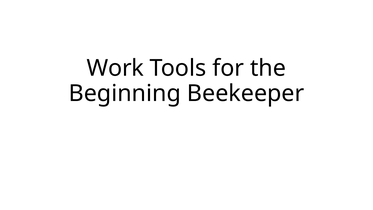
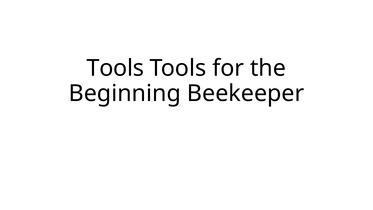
Work: Work -> Tools (115, 68)
